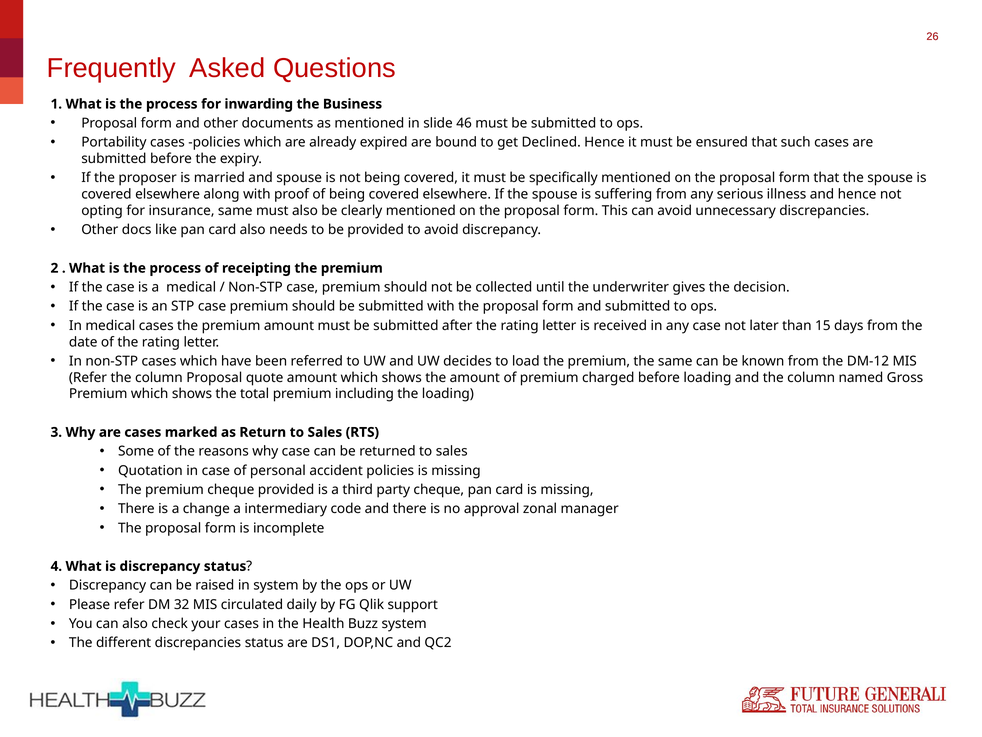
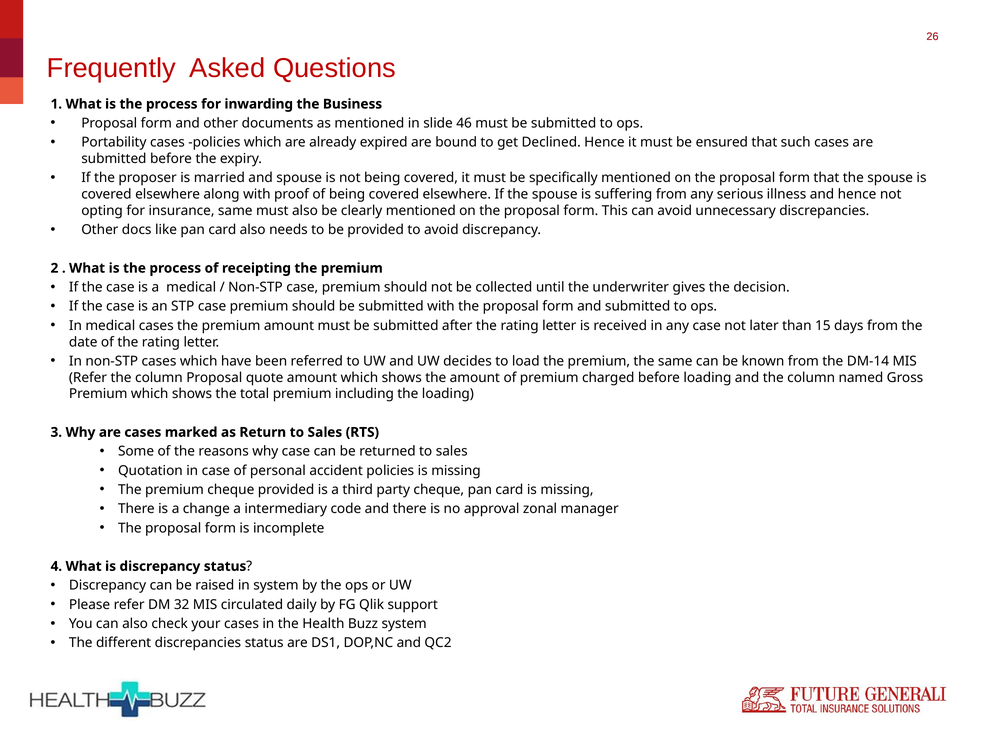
DM-12: DM-12 -> DM-14 (868, 361)
